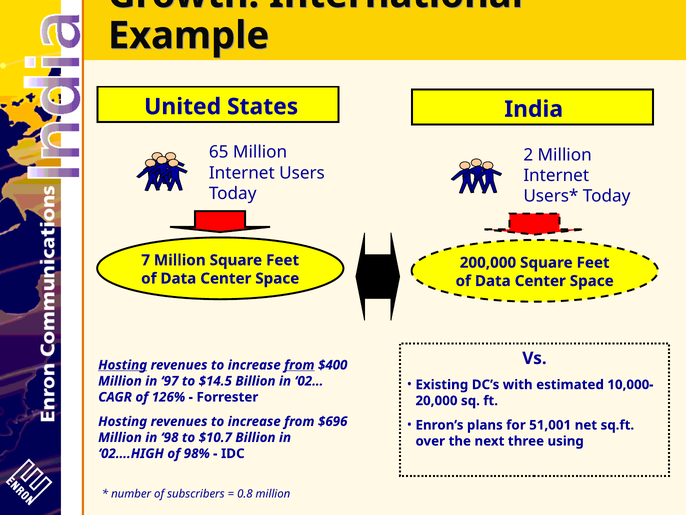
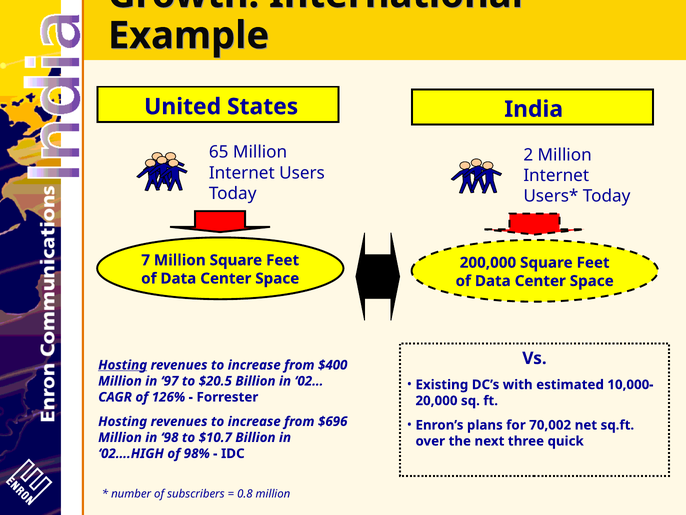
from underline: present -> none (299, 365)
$14.5: $14.5 -> $20.5 (215, 381)
51,001: 51,001 -> 70,002 (550, 425)
using: using -> quick (566, 441)
